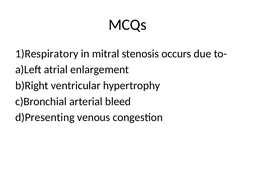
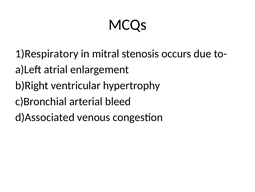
d)Presenting: d)Presenting -> d)Associated (45, 117)
